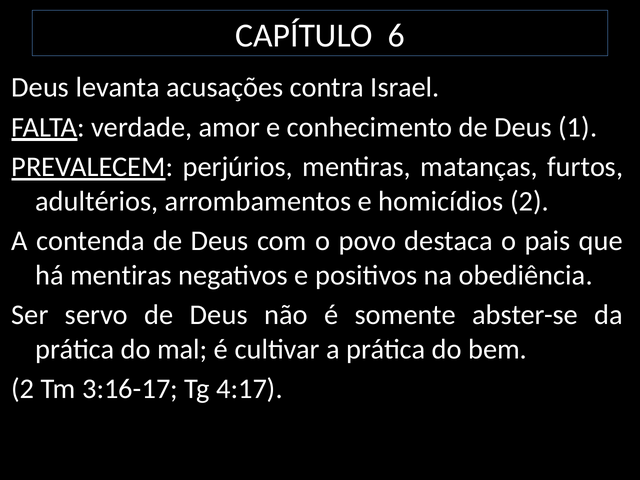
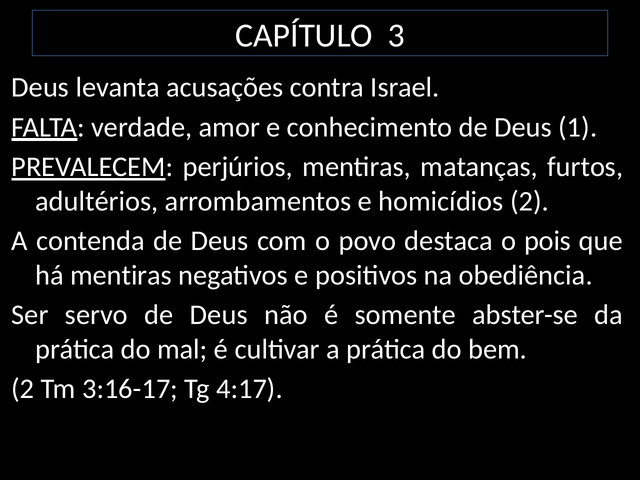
6: 6 -> 3 (396, 36)
pais: pais -> pois (548, 241)
